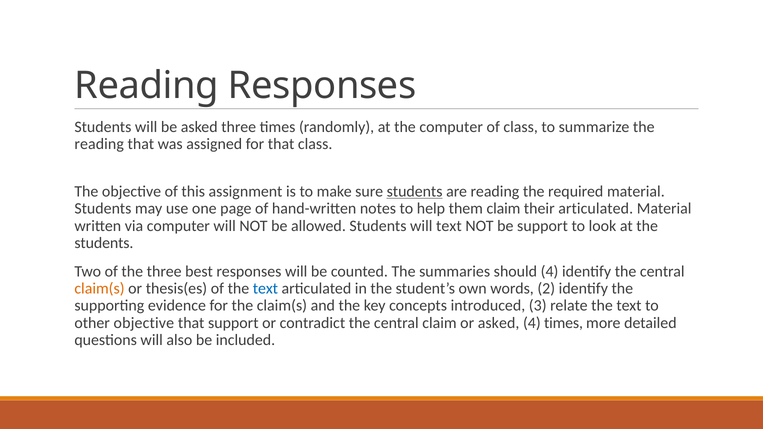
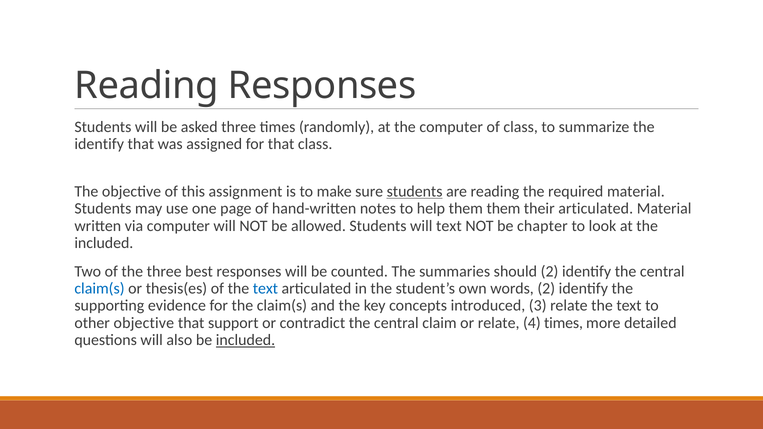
reading: reading -> identify (99, 144)
them claim: claim -> them (504, 209)
be support: support -> chapter (542, 226)
students: students -> included (104, 243)
should 4: 4 -> 2 (550, 271)
claim(s colour: orange -> blue (99, 289)
or asked: asked -> relate (499, 323)
included underline: none -> present (246, 340)
